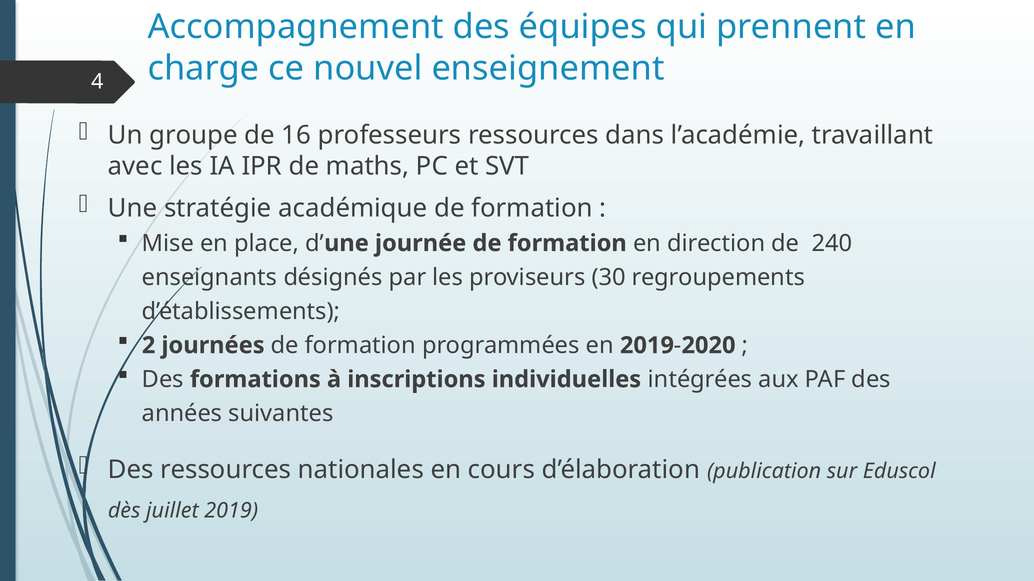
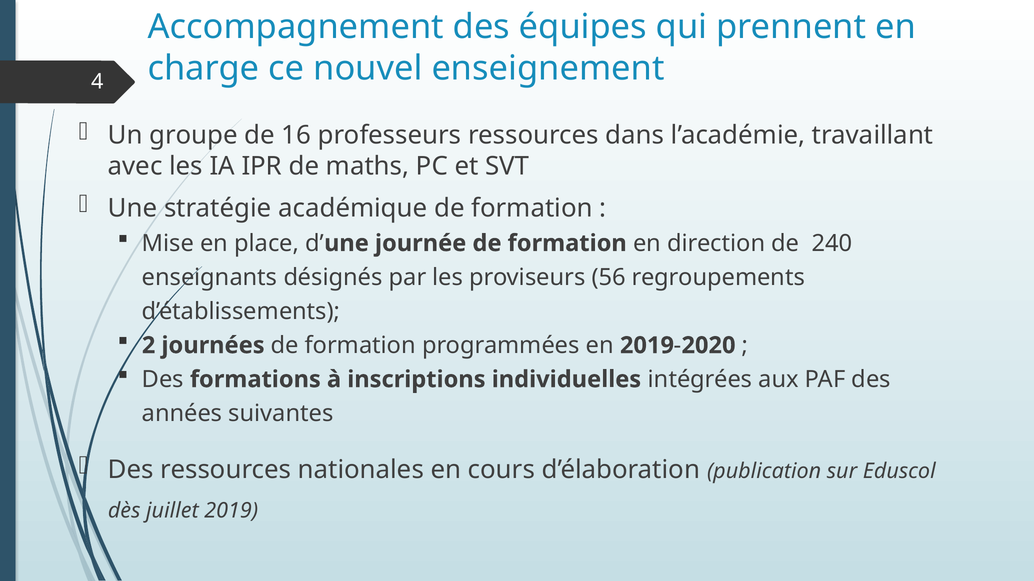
30: 30 -> 56 (609, 278)
